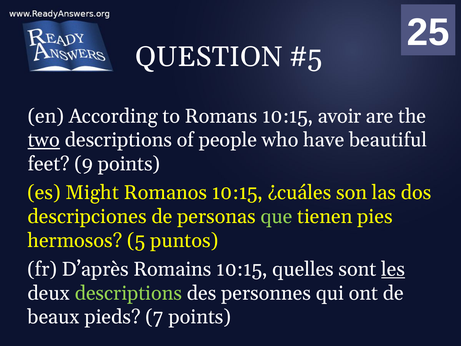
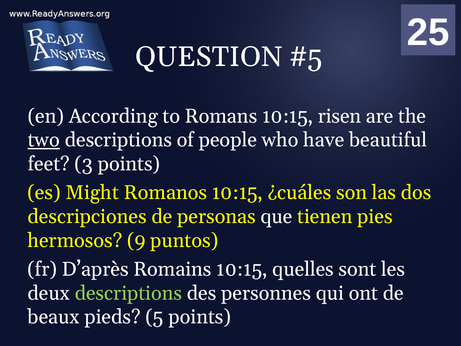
avoir: avoir -> risen (340, 116)
9: 9 -> 3 (84, 164)
que colour: light green -> white (277, 216)
5: 5 -> 9 (136, 240)
les underline: present -> none (393, 269)
7: 7 -> 5 (154, 317)
